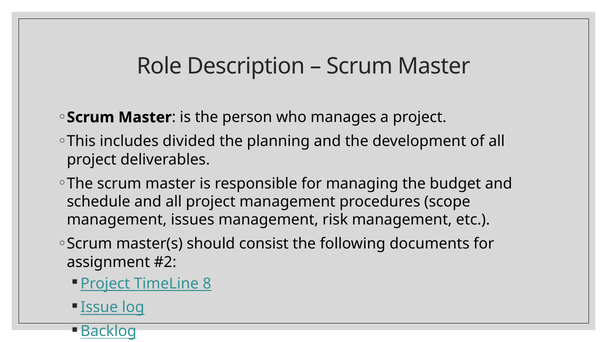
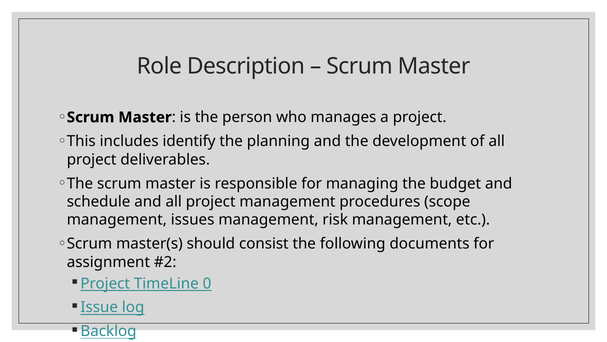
divided: divided -> identify (189, 141)
8: 8 -> 0 (207, 283)
